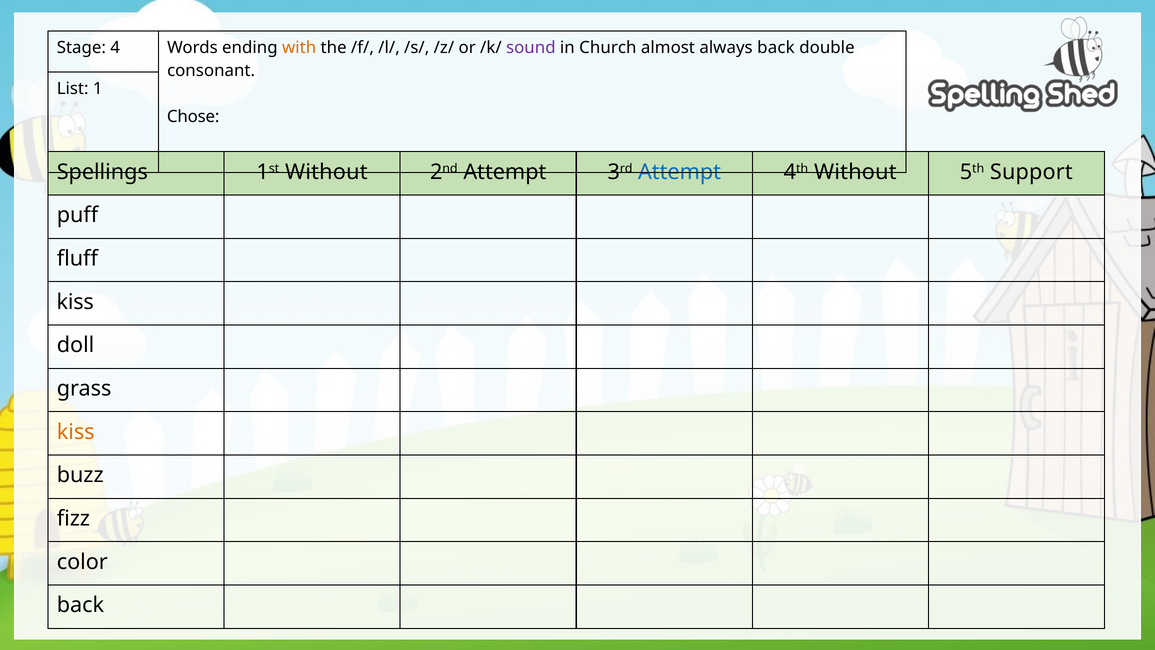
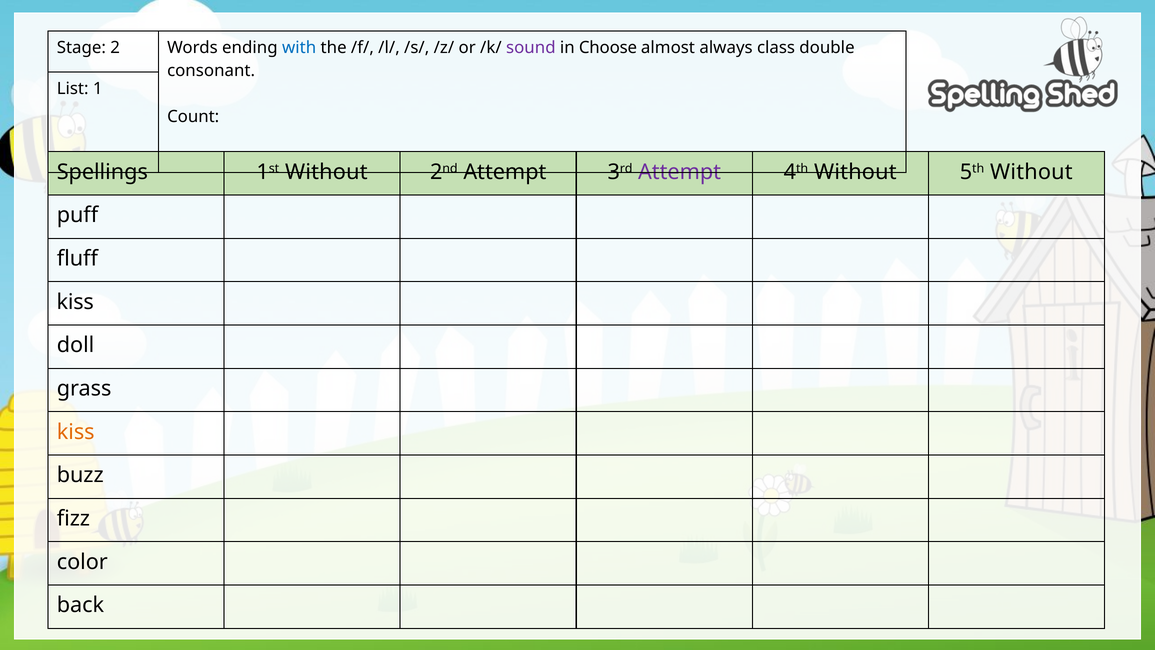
4: 4 -> 2 (115, 48)
with colour: orange -> blue (299, 48)
Church: Church -> Choose (608, 48)
always back: back -> class (776, 48)
Chose: Chose -> Count (193, 117)
Attempt colour: blue -> purple (680, 172)
5th Support: Support -> Without (1031, 172)
